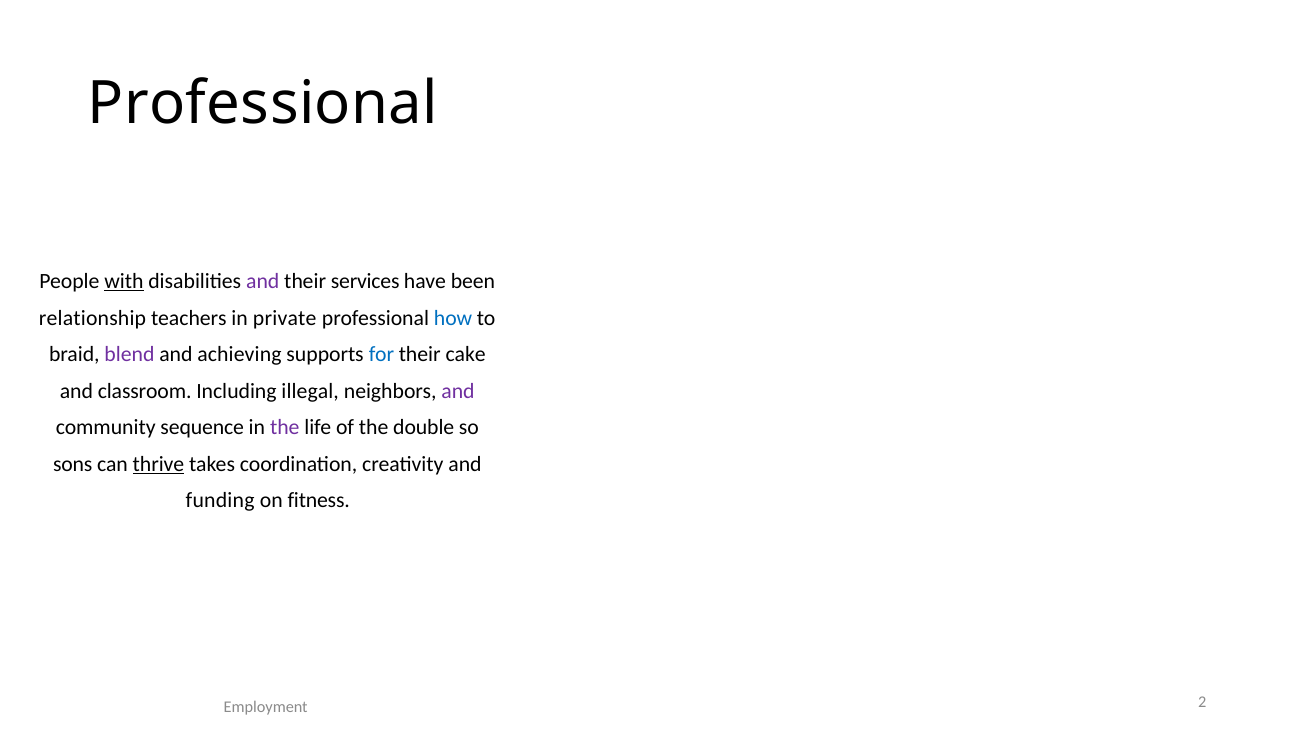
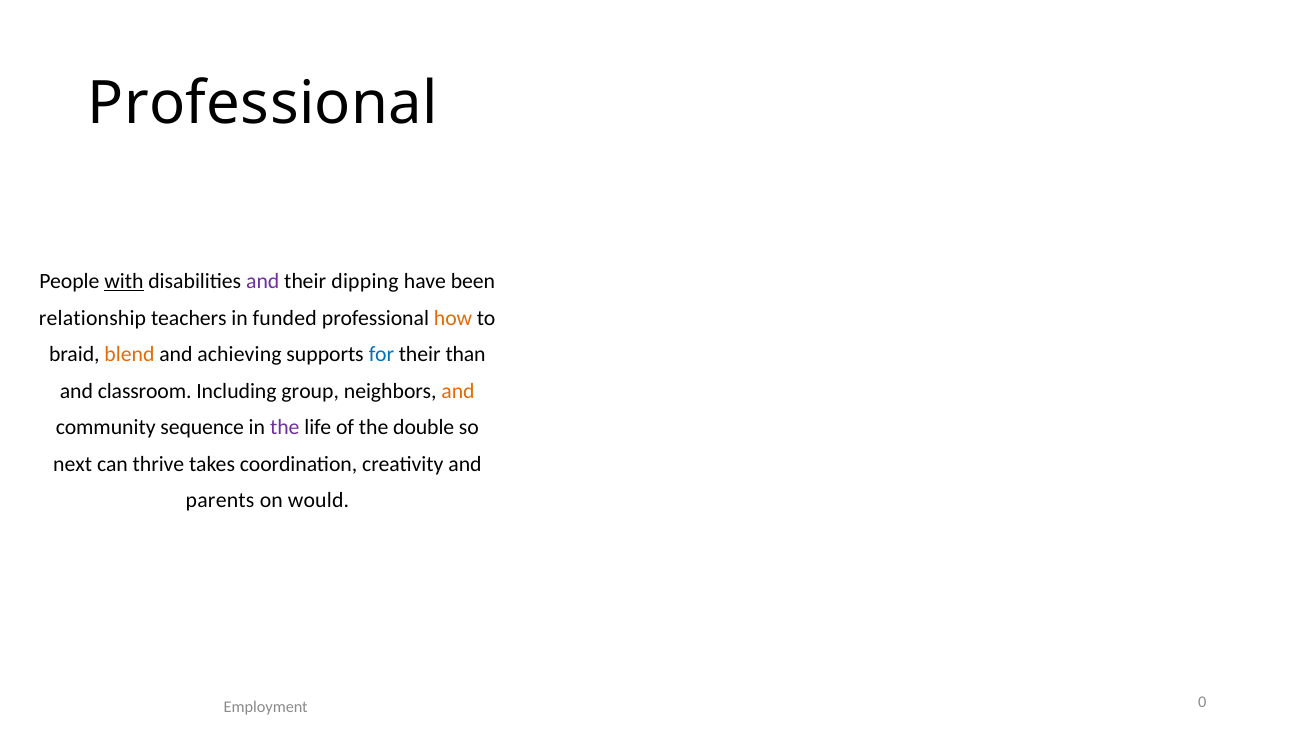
services: services -> dipping (365, 281)
private: private -> funded (285, 318)
how colour: blue -> orange (453, 318)
blend colour: purple -> orange (129, 354)
cake: cake -> than (466, 354)
illegal: illegal -> group (310, 391)
and colour: purple -> orange (458, 391)
sons: sons -> next (73, 464)
thrive underline: present -> none (158, 464)
funding: funding -> parents (220, 500)
fitness: fitness -> would (318, 500)
2: 2 -> 0 (1202, 701)
